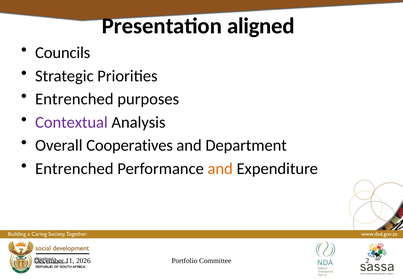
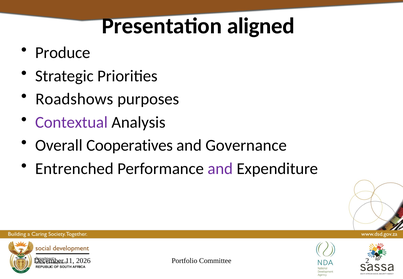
Councils: Councils -> Produce (63, 53)
Entrenched: Entrenched -> Roadshows (74, 99)
Department: Department -> Governance (246, 145)
and colour: orange -> purple (220, 169)
